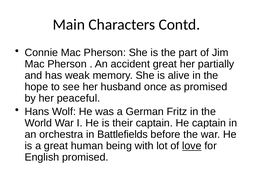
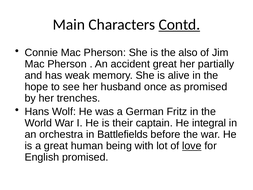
Contd underline: none -> present (179, 24)
part: part -> also (188, 53)
peaceful: peaceful -> trenches (79, 98)
He captain: captain -> integral (209, 123)
